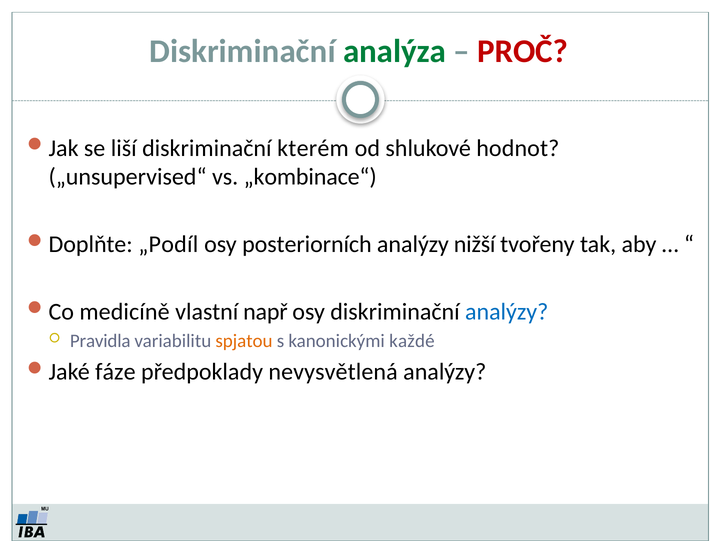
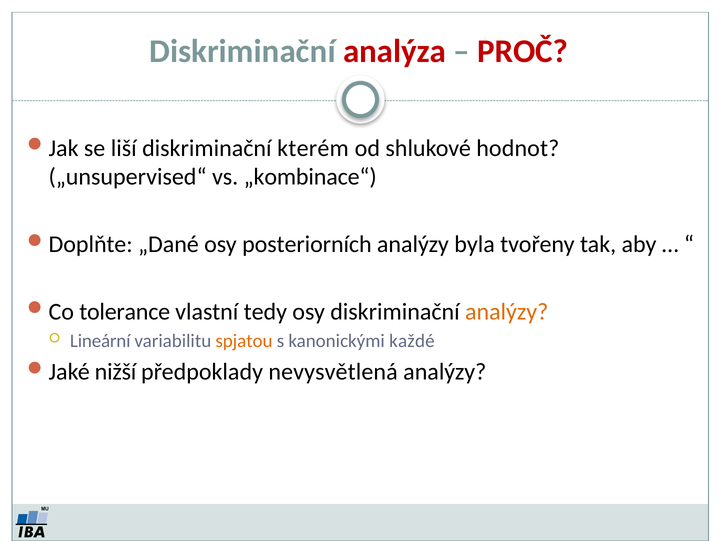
analýza colour: green -> red (394, 51)
„Podíl: „Podíl -> „Dané (168, 244)
nižší: nižší -> byla (475, 244)
medicíně: medicíně -> tolerance (125, 312)
např: např -> tedy (265, 312)
analýzy colour: blue -> orange (507, 312)
Pravidla: Pravidla -> Lineární (100, 341)
fáze: fáze -> nižší (116, 372)
